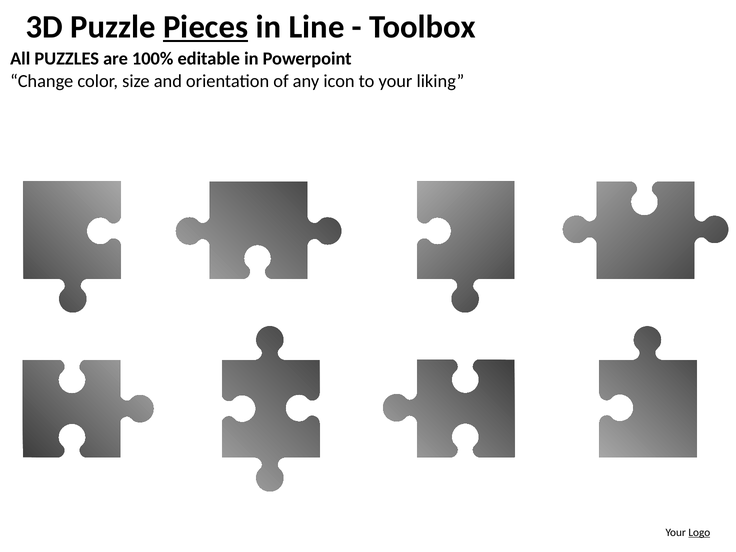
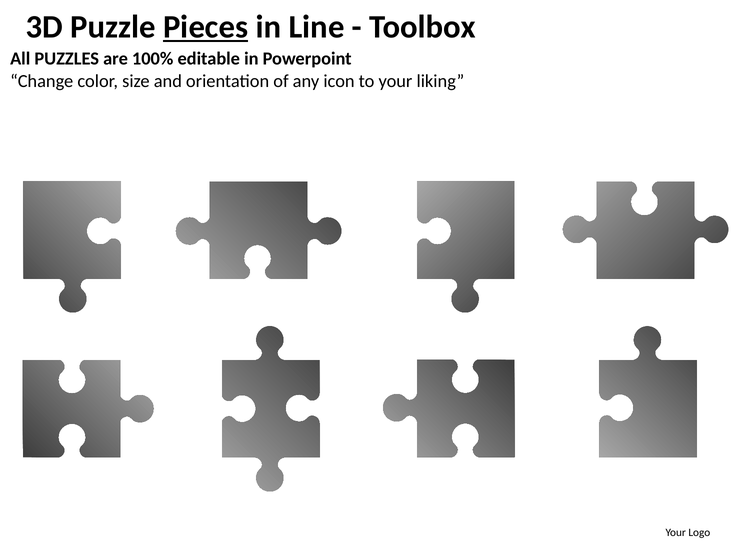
Logo underline: present -> none (699, 532)
